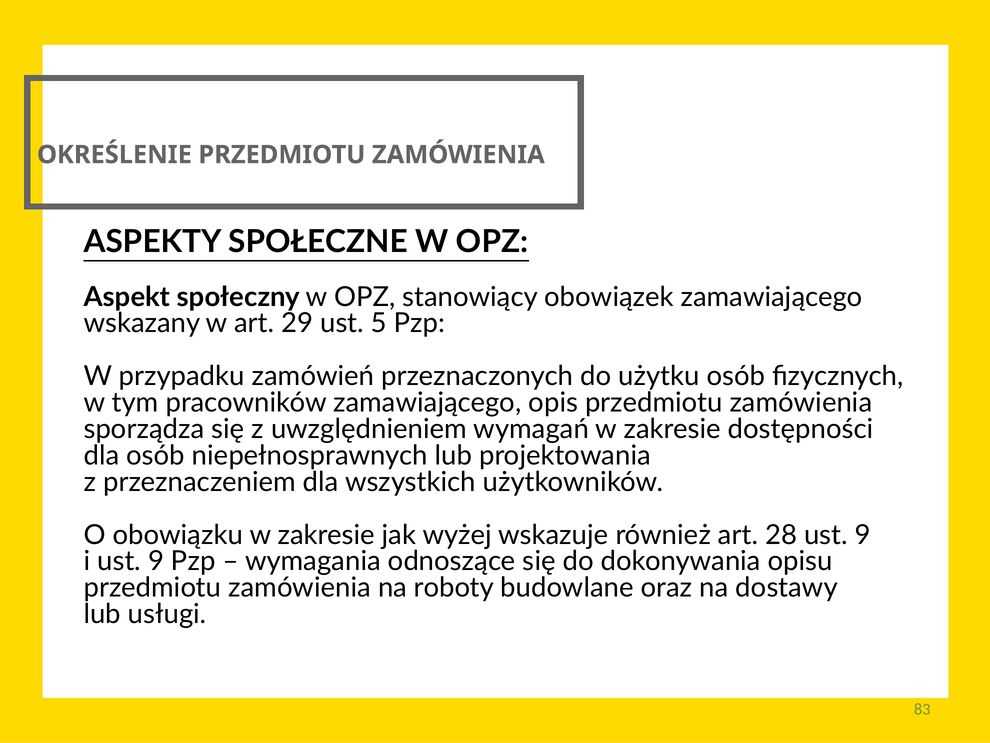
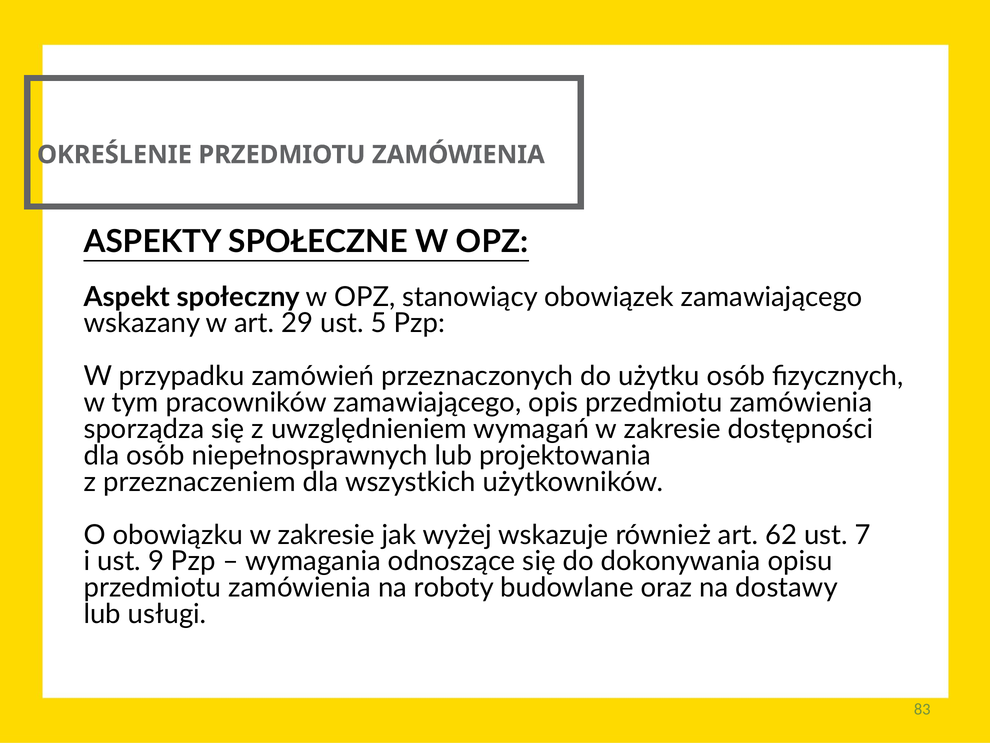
28: 28 -> 62 (781, 535)
9: 9 -> 7 (863, 535)
